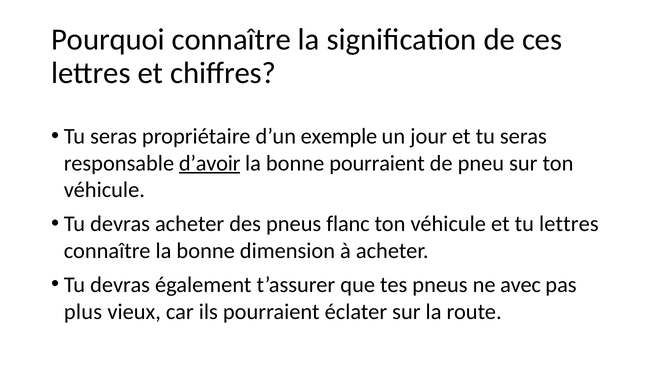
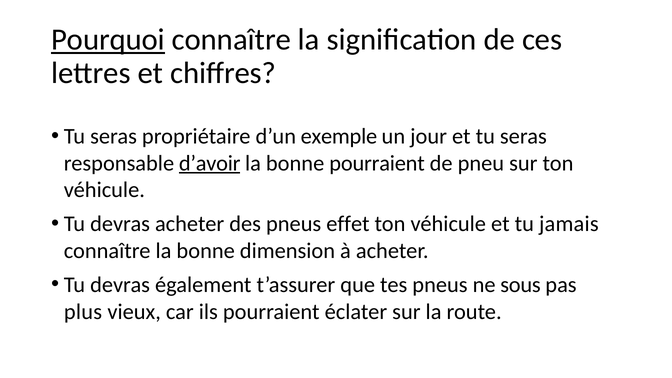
Pourquoi underline: none -> present (108, 40)
flanc: flanc -> effet (348, 224)
tu lettres: lettres -> jamais (569, 224)
avec: avec -> sous (521, 285)
